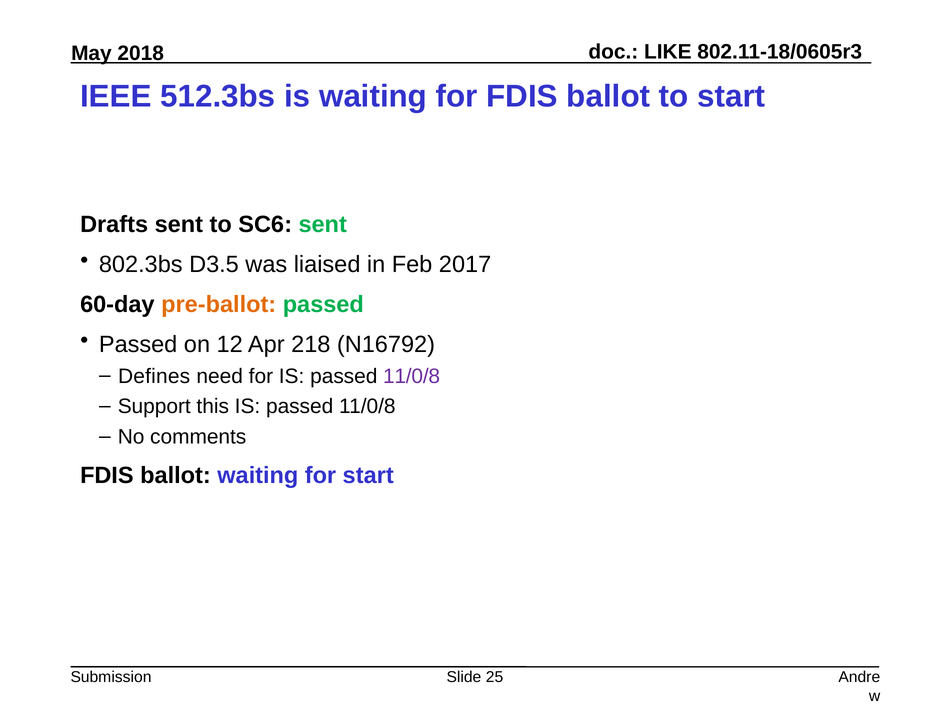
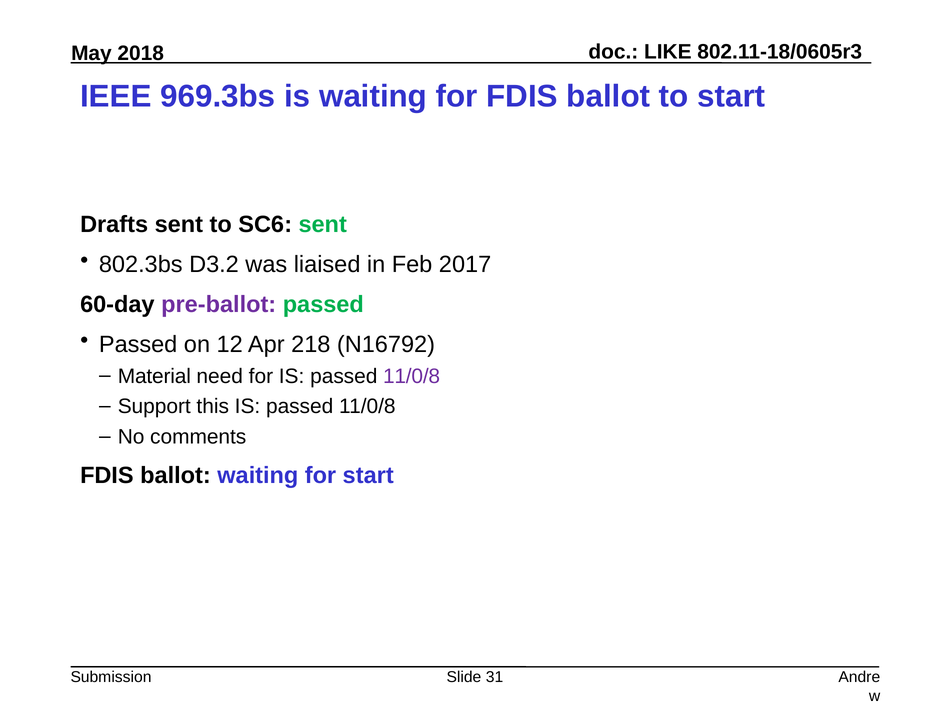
512.3bs: 512.3bs -> 969.3bs (218, 96)
D3.5: D3.5 -> D3.2 (214, 265)
pre-ballot colour: orange -> purple (219, 305)
Defines: Defines -> Material (154, 376)
25: 25 -> 31 (495, 678)
